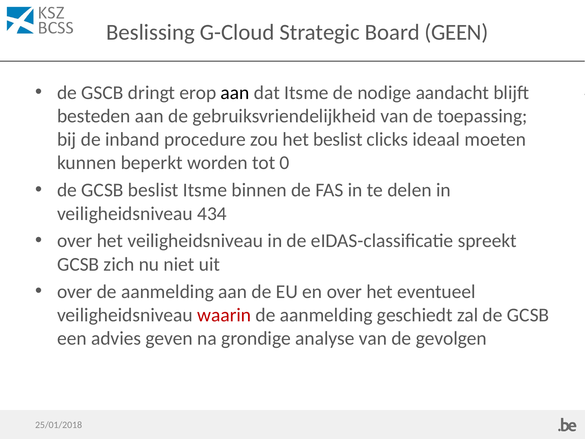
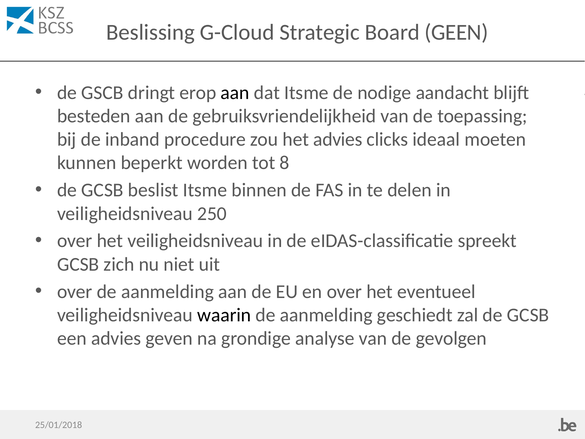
het beslist: beslist -> advies (338, 139)
0: 0 -> 8 (285, 163)
434: 434 -> 250 (212, 213)
waarin colour: red -> black (224, 315)
